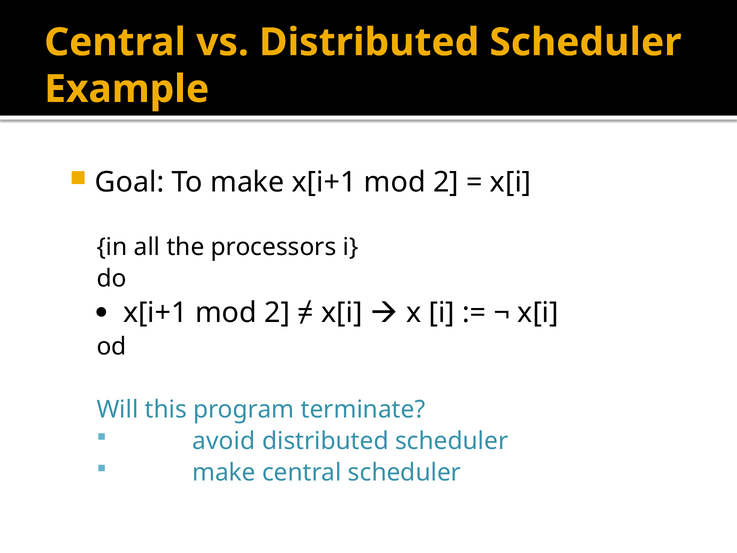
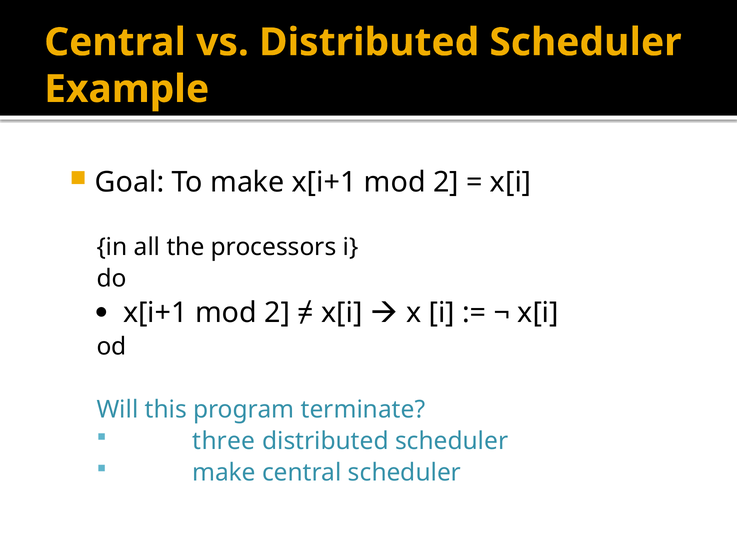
avoid: avoid -> three (224, 441)
